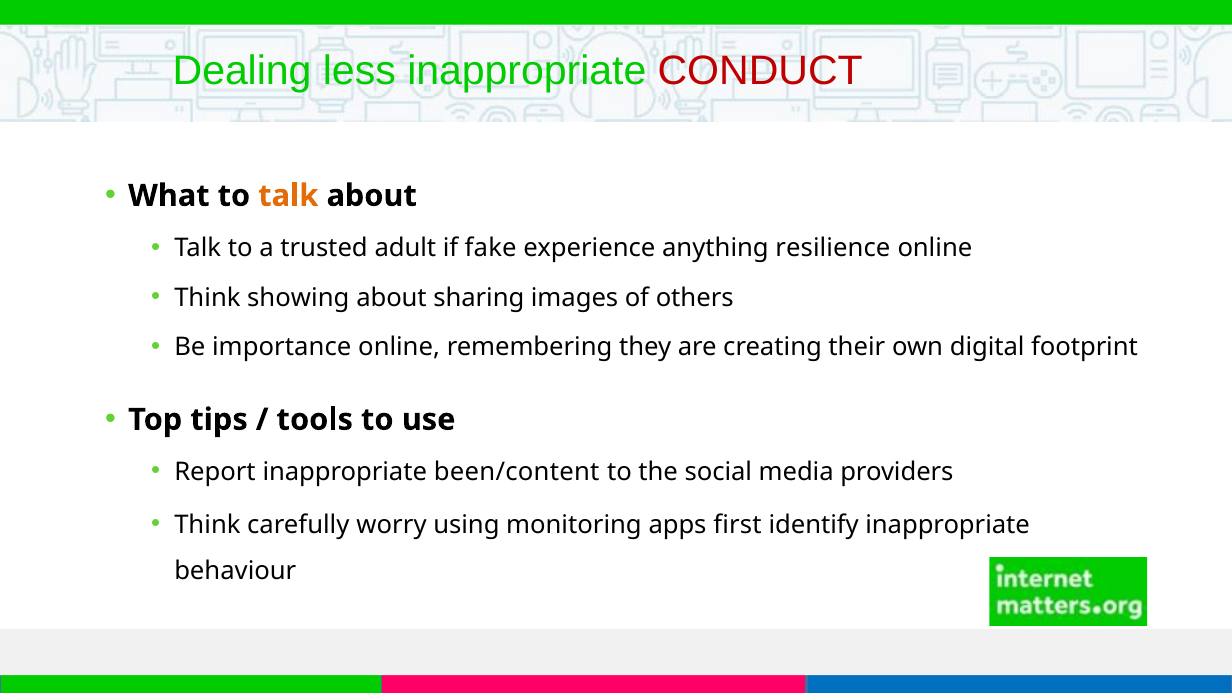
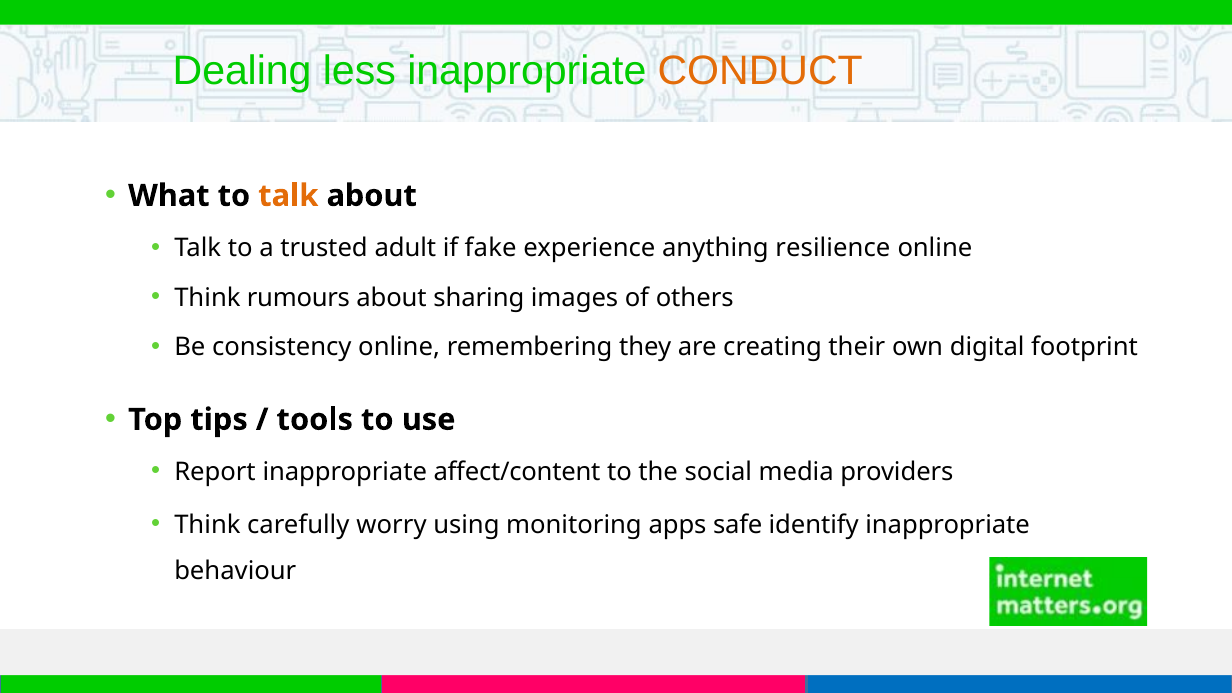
CONDUCT colour: red -> orange (760, 71)
showing: showing -> rumours (298, 298)
importance: importance -> consistency (282, 347)
been/content: been/content -> affect/content (517, 472)
first: first -> safe (738, 525)
